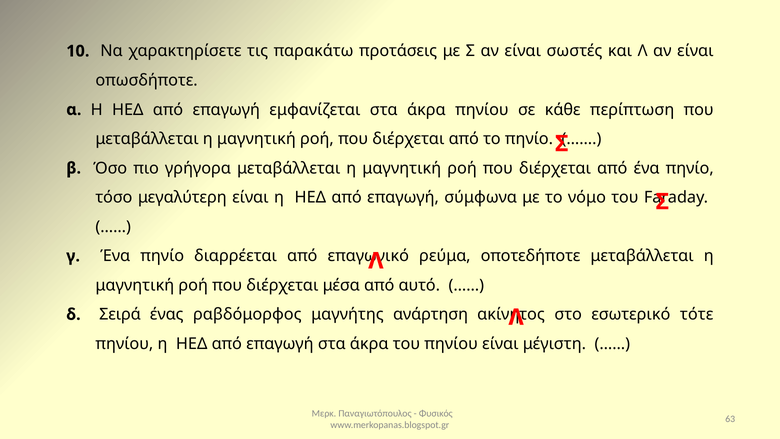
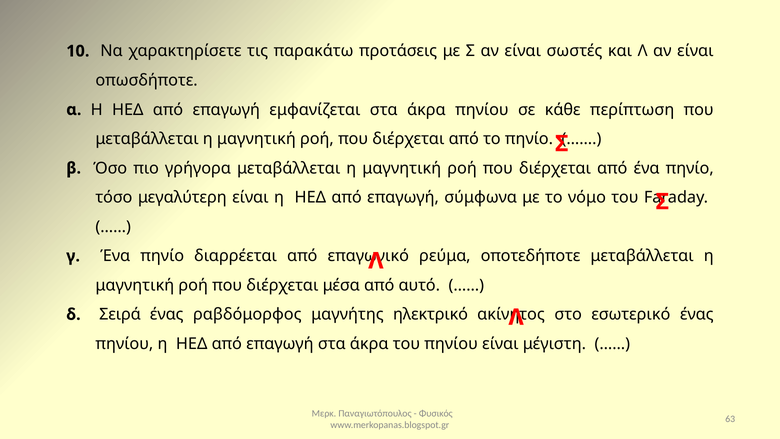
ανάρτηση: ανάρτηση -> ηλεκτρικό (431, 314)
εσωτερικό τότε: τότε -> ένας (697, 314)
